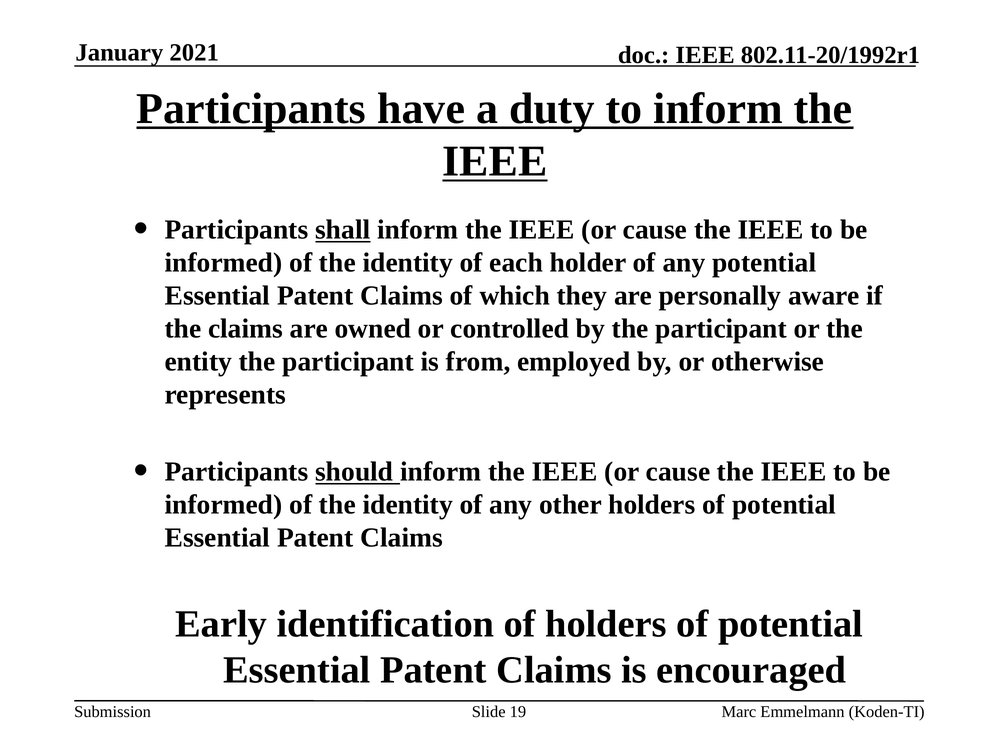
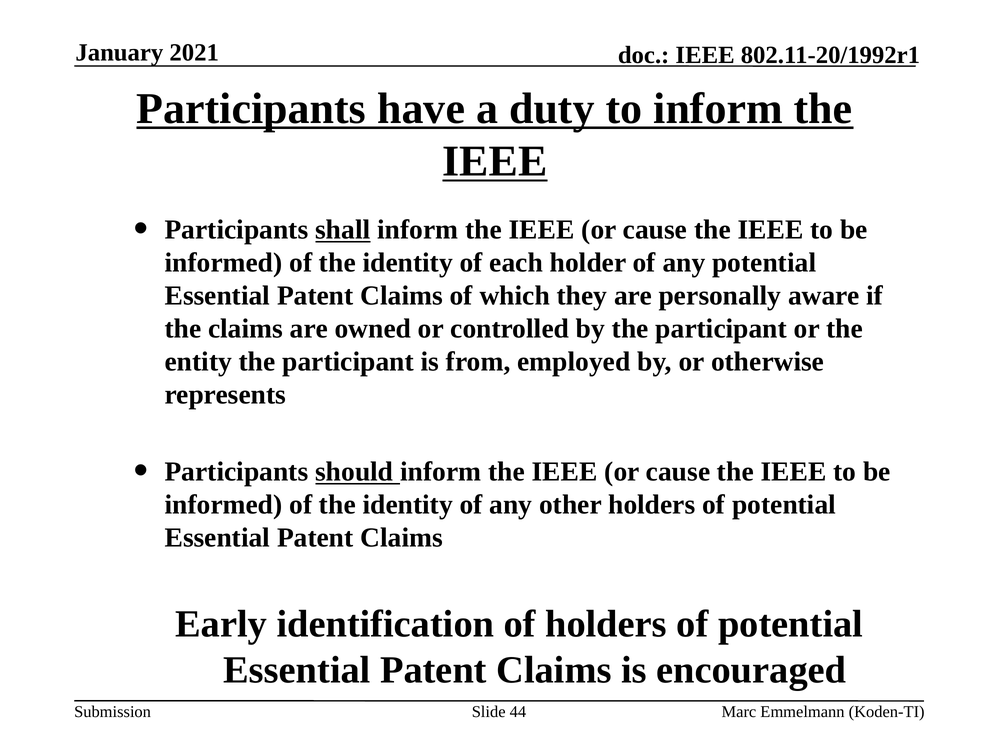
19: 19 -> 44 (518, 712)
